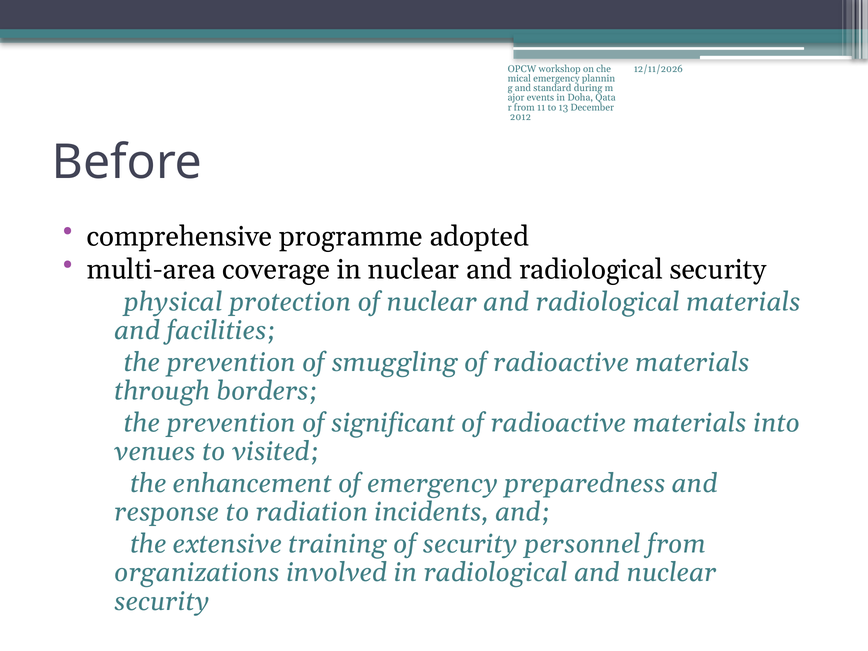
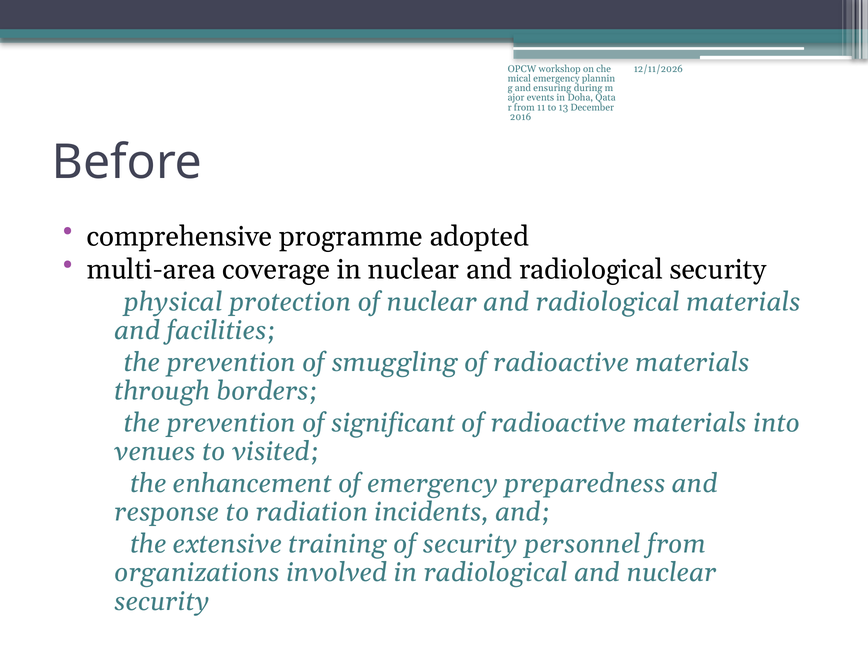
standard: standard -> ensuring (552, 88)
2012: 2012 -> 2016 (521, 117)
